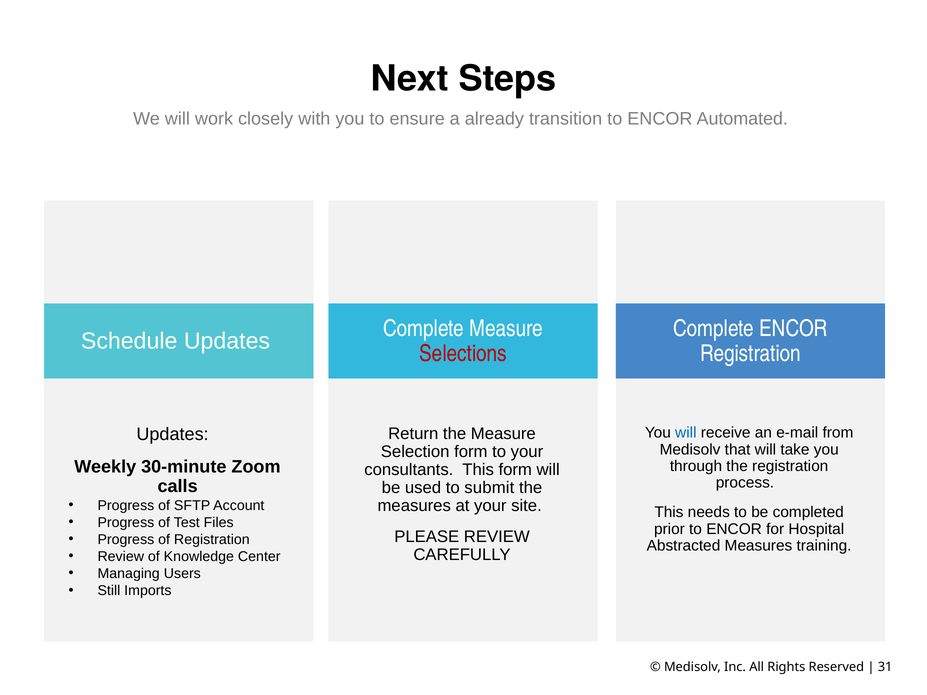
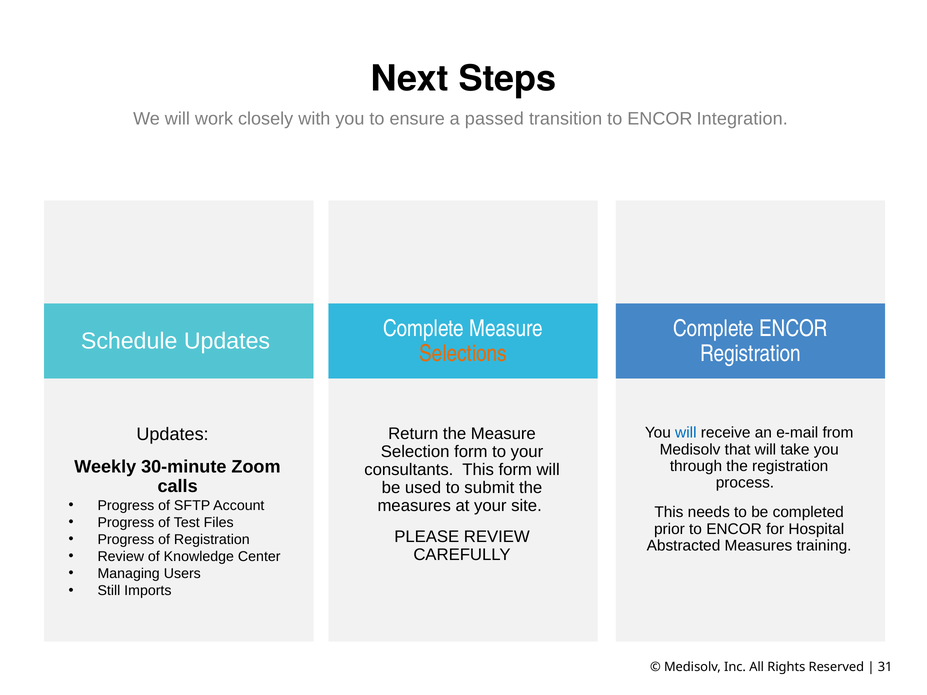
already: already -> passed (494, 119)
Automated: Automated -> Integration (742, 119)
Selections colour: red -> orange (463, 354)
